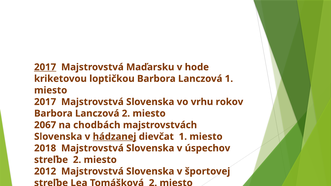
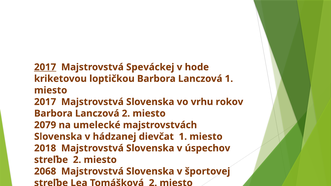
Maďarsku: Maďarsku -> Speváckej (150, 67)
2067: 2067 -> 2079 (45, 125)
chodbách: chodbách -> umelecké (97, 125)
hádzanej underline: present -> none (115, 137)
2012: 2012 -> 2068 (45, 171)
